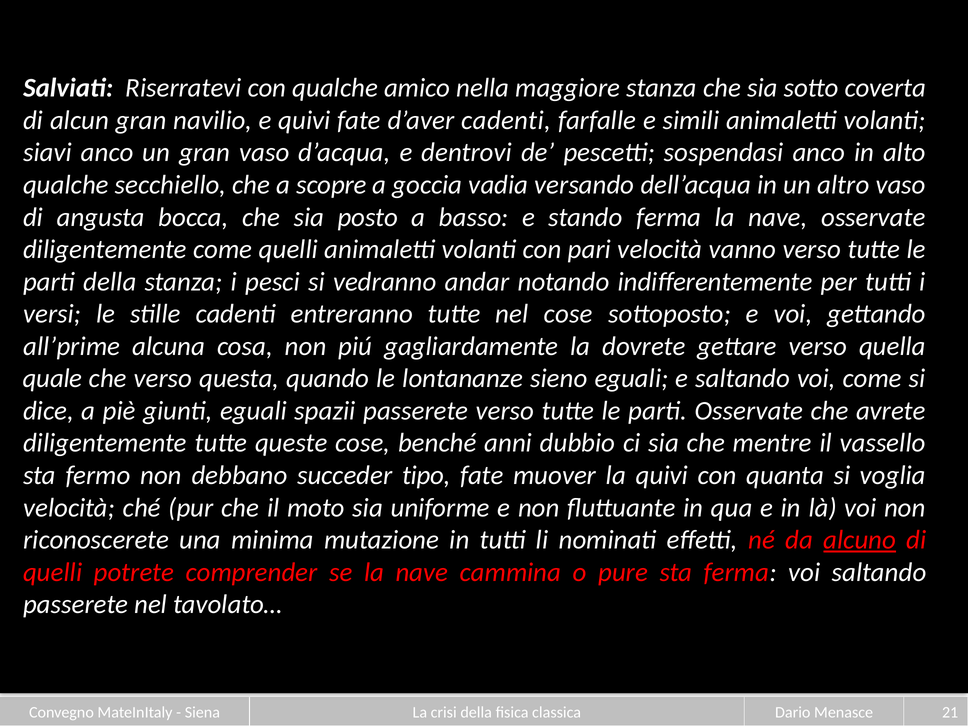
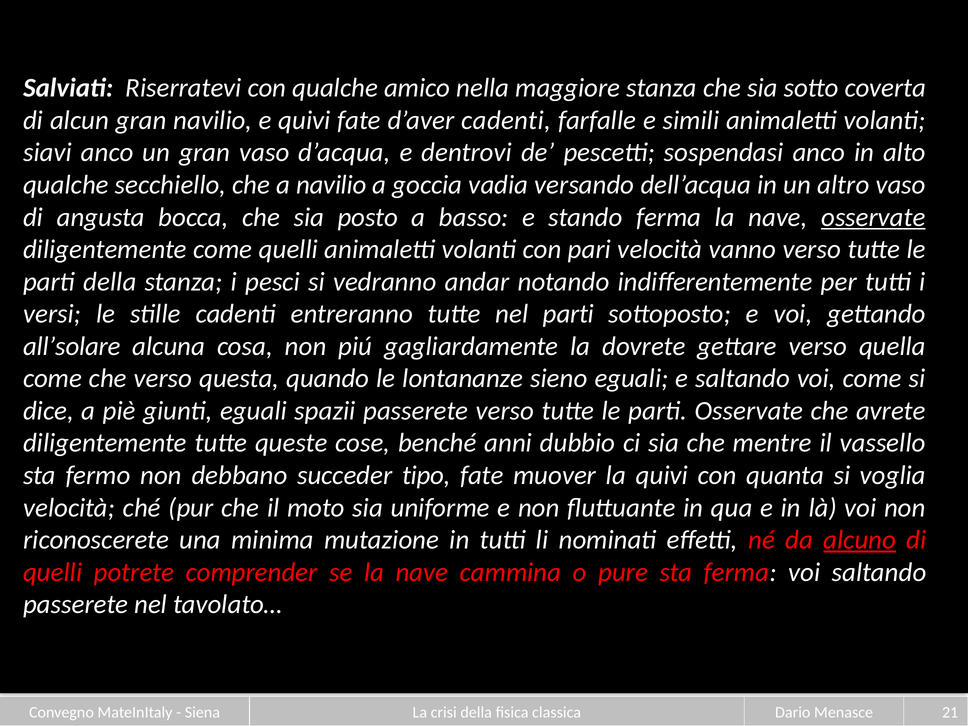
a scopre: scopre -> navilio (331, 185)
osservate underline: none -> present (873, 217)
nel cose: cose -> parti (568, 314)
all’prime: all’prime -> all’solare (72, 346)
quale: quale -> come (53, 379)
